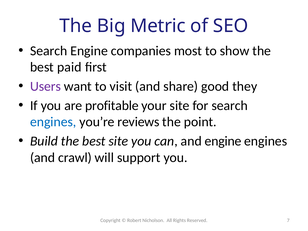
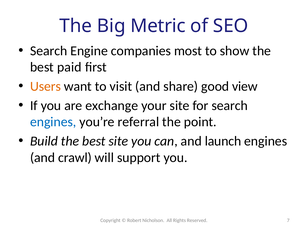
Users colour: purple -> orange (45, 86)
they: they -> view (245, 86)
profitable: profitable -> exchange (112, 106)
reviews: reviews -> referral (138, 122)
and engine: engine -> launch (223, 141)
